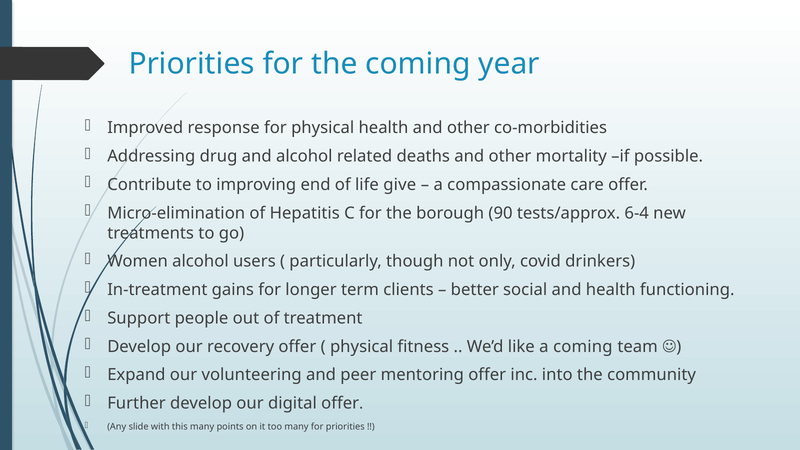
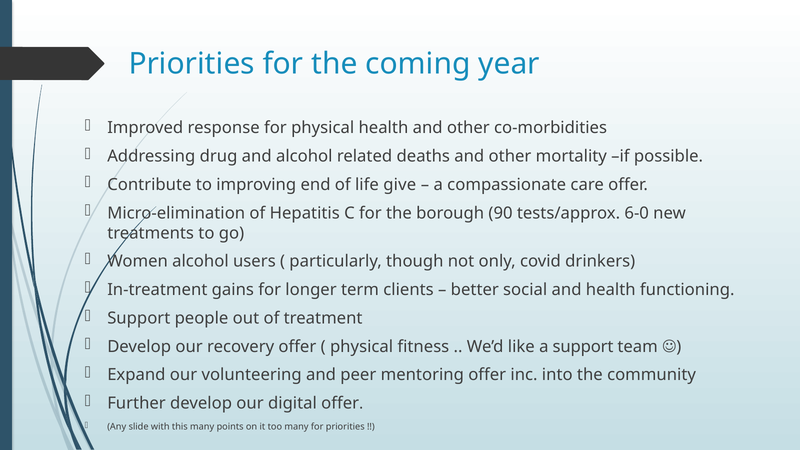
6-4: 6-4 -> 6-0 (637, 213)
a coming: coming -> support (583, 347)
